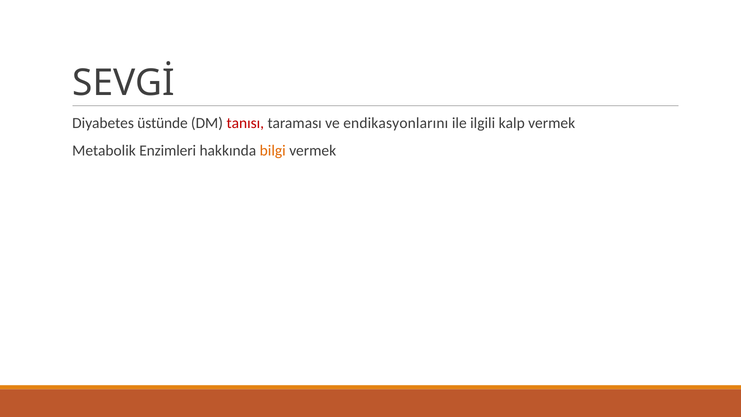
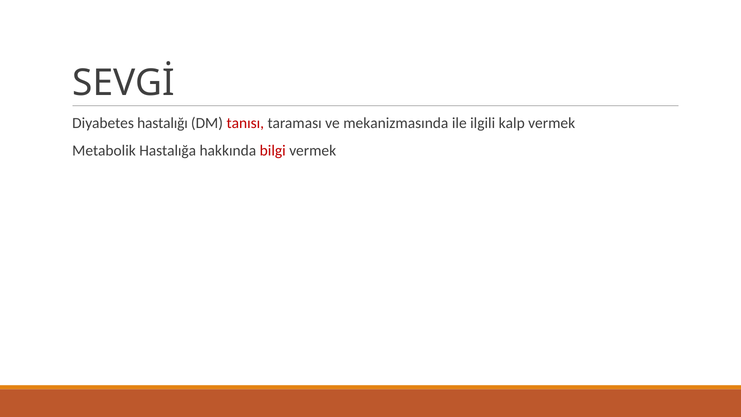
üstünde: üstünde -> hastalığı (163, 123)
endikasyonlarını: endikasyonlarını -> mekanizmasında (396, 123)
Enzimleri: Enzimleri -> Hastalığa (168, 151)
bilgi colour: orange -> red (273, 151)
